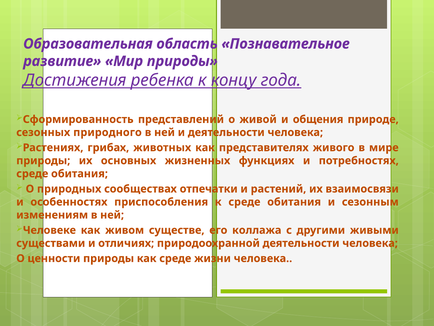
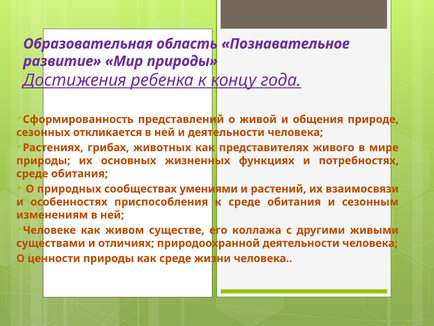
природного: природного -> откликается (108, 132)
отпечатки: отпечатки -> умениями (209, 189)
